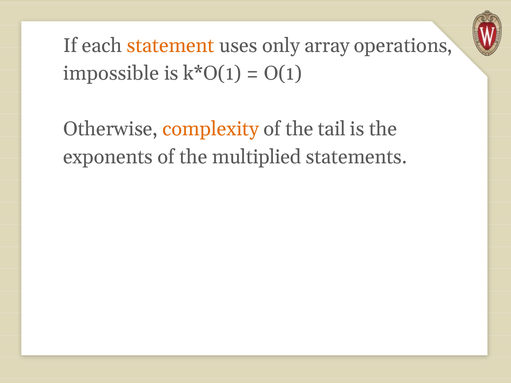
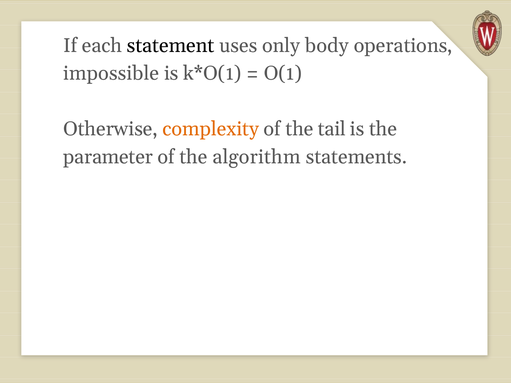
statement colour: orange -> black (171, 46)
array: array -> body (327, 46)
exponents: exponents -> parameter (108, 157)
multiplied: multiplied -> algorithm (257, 157)
